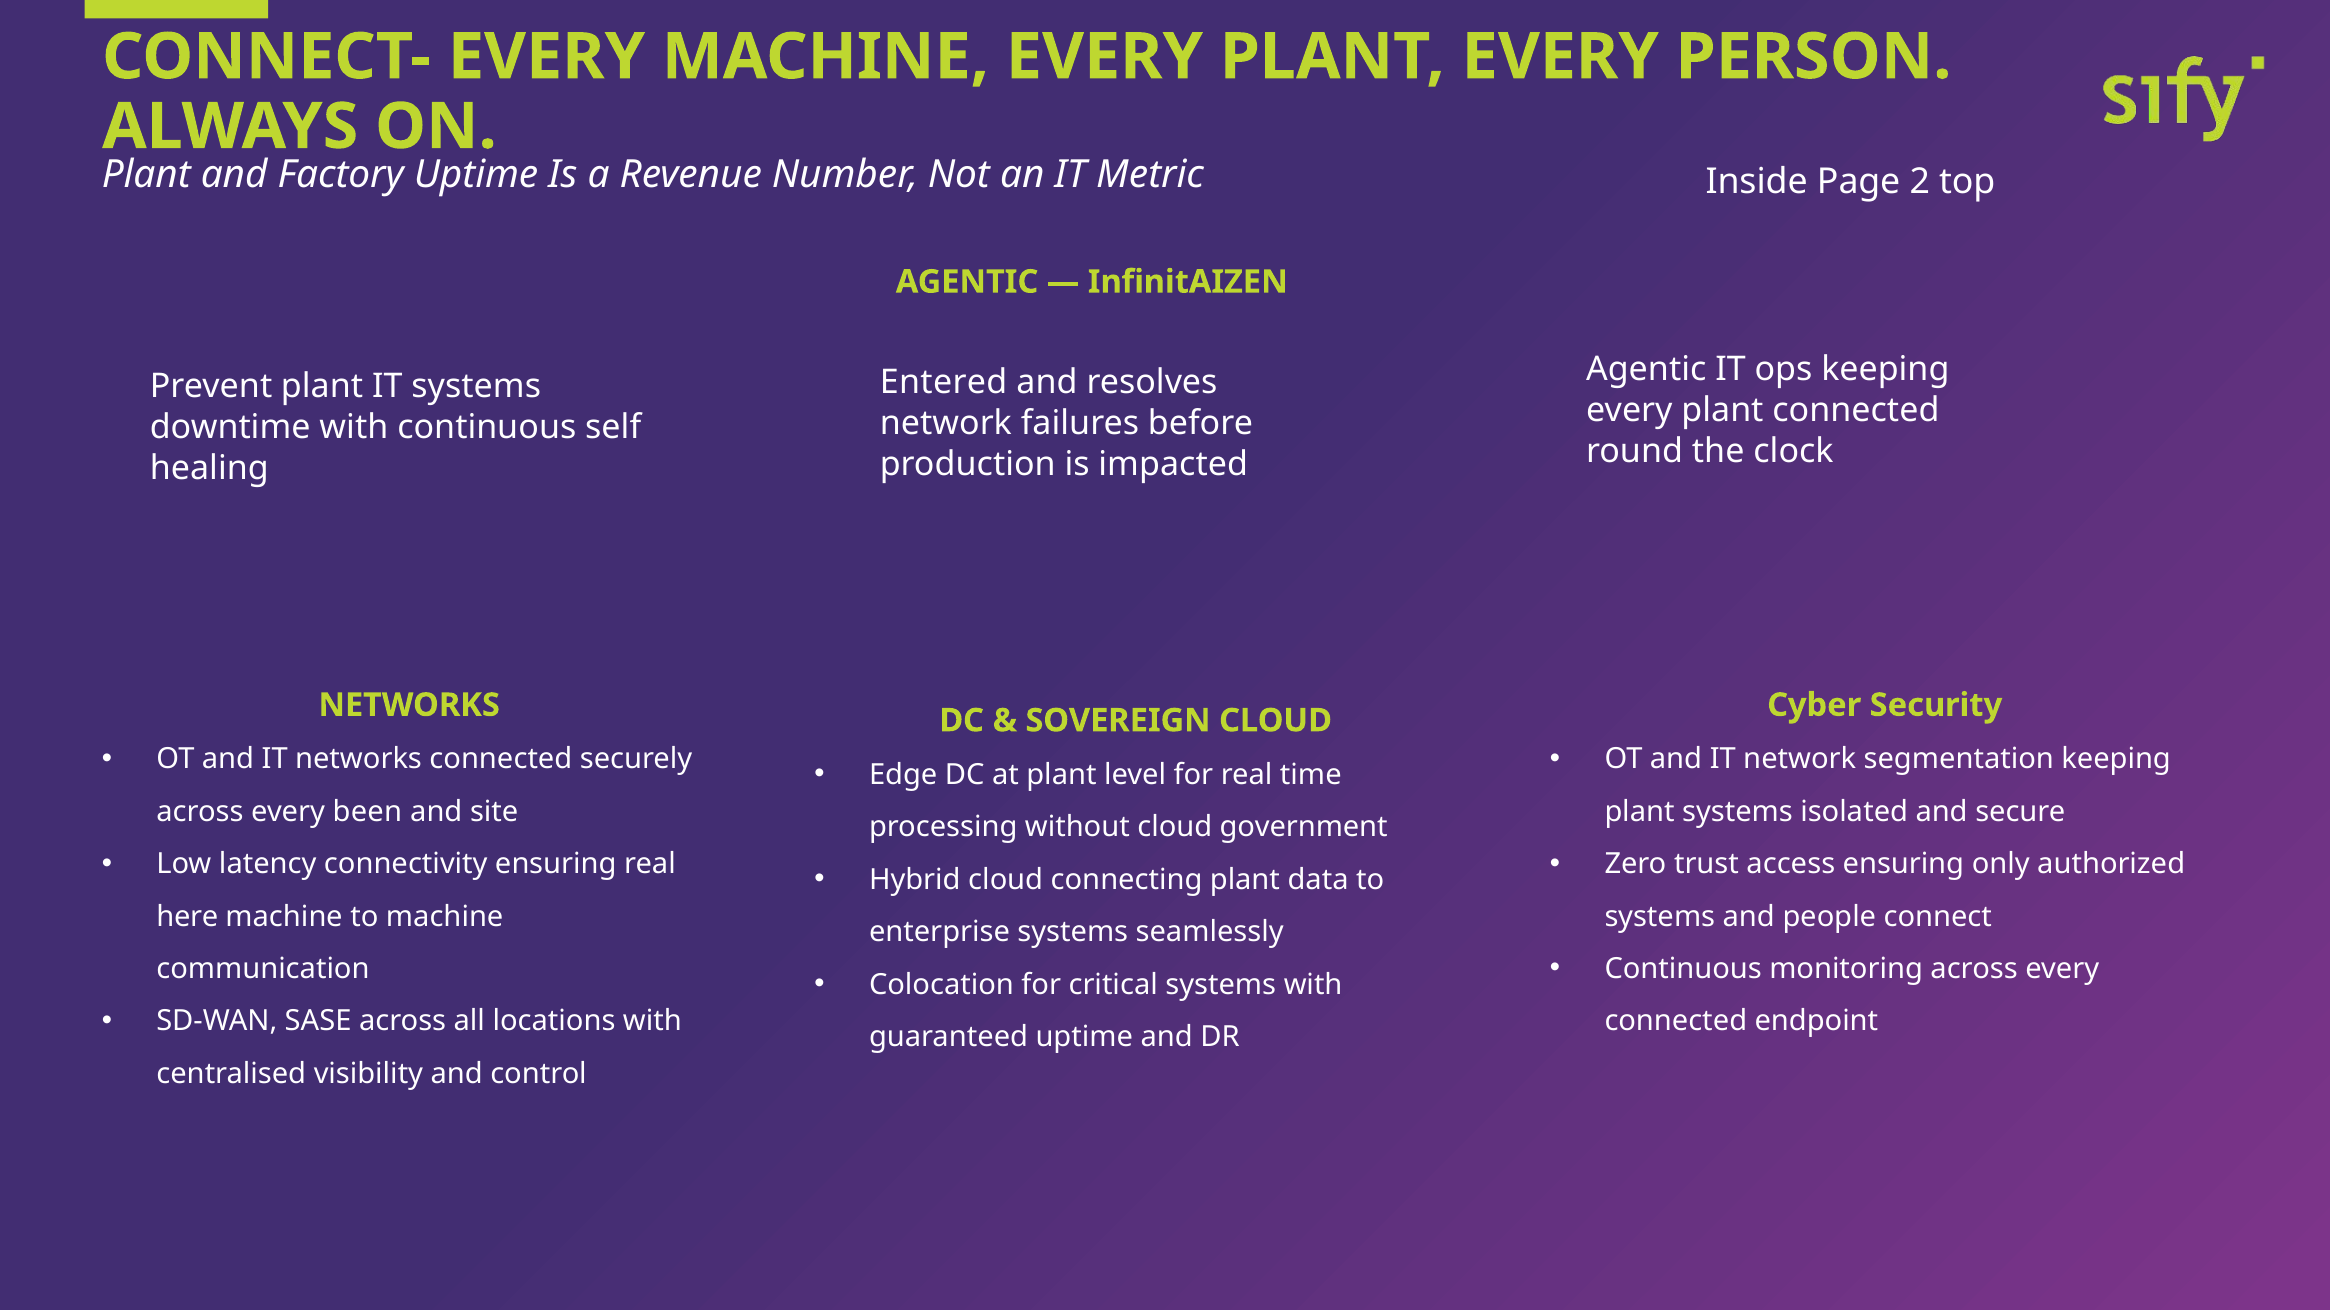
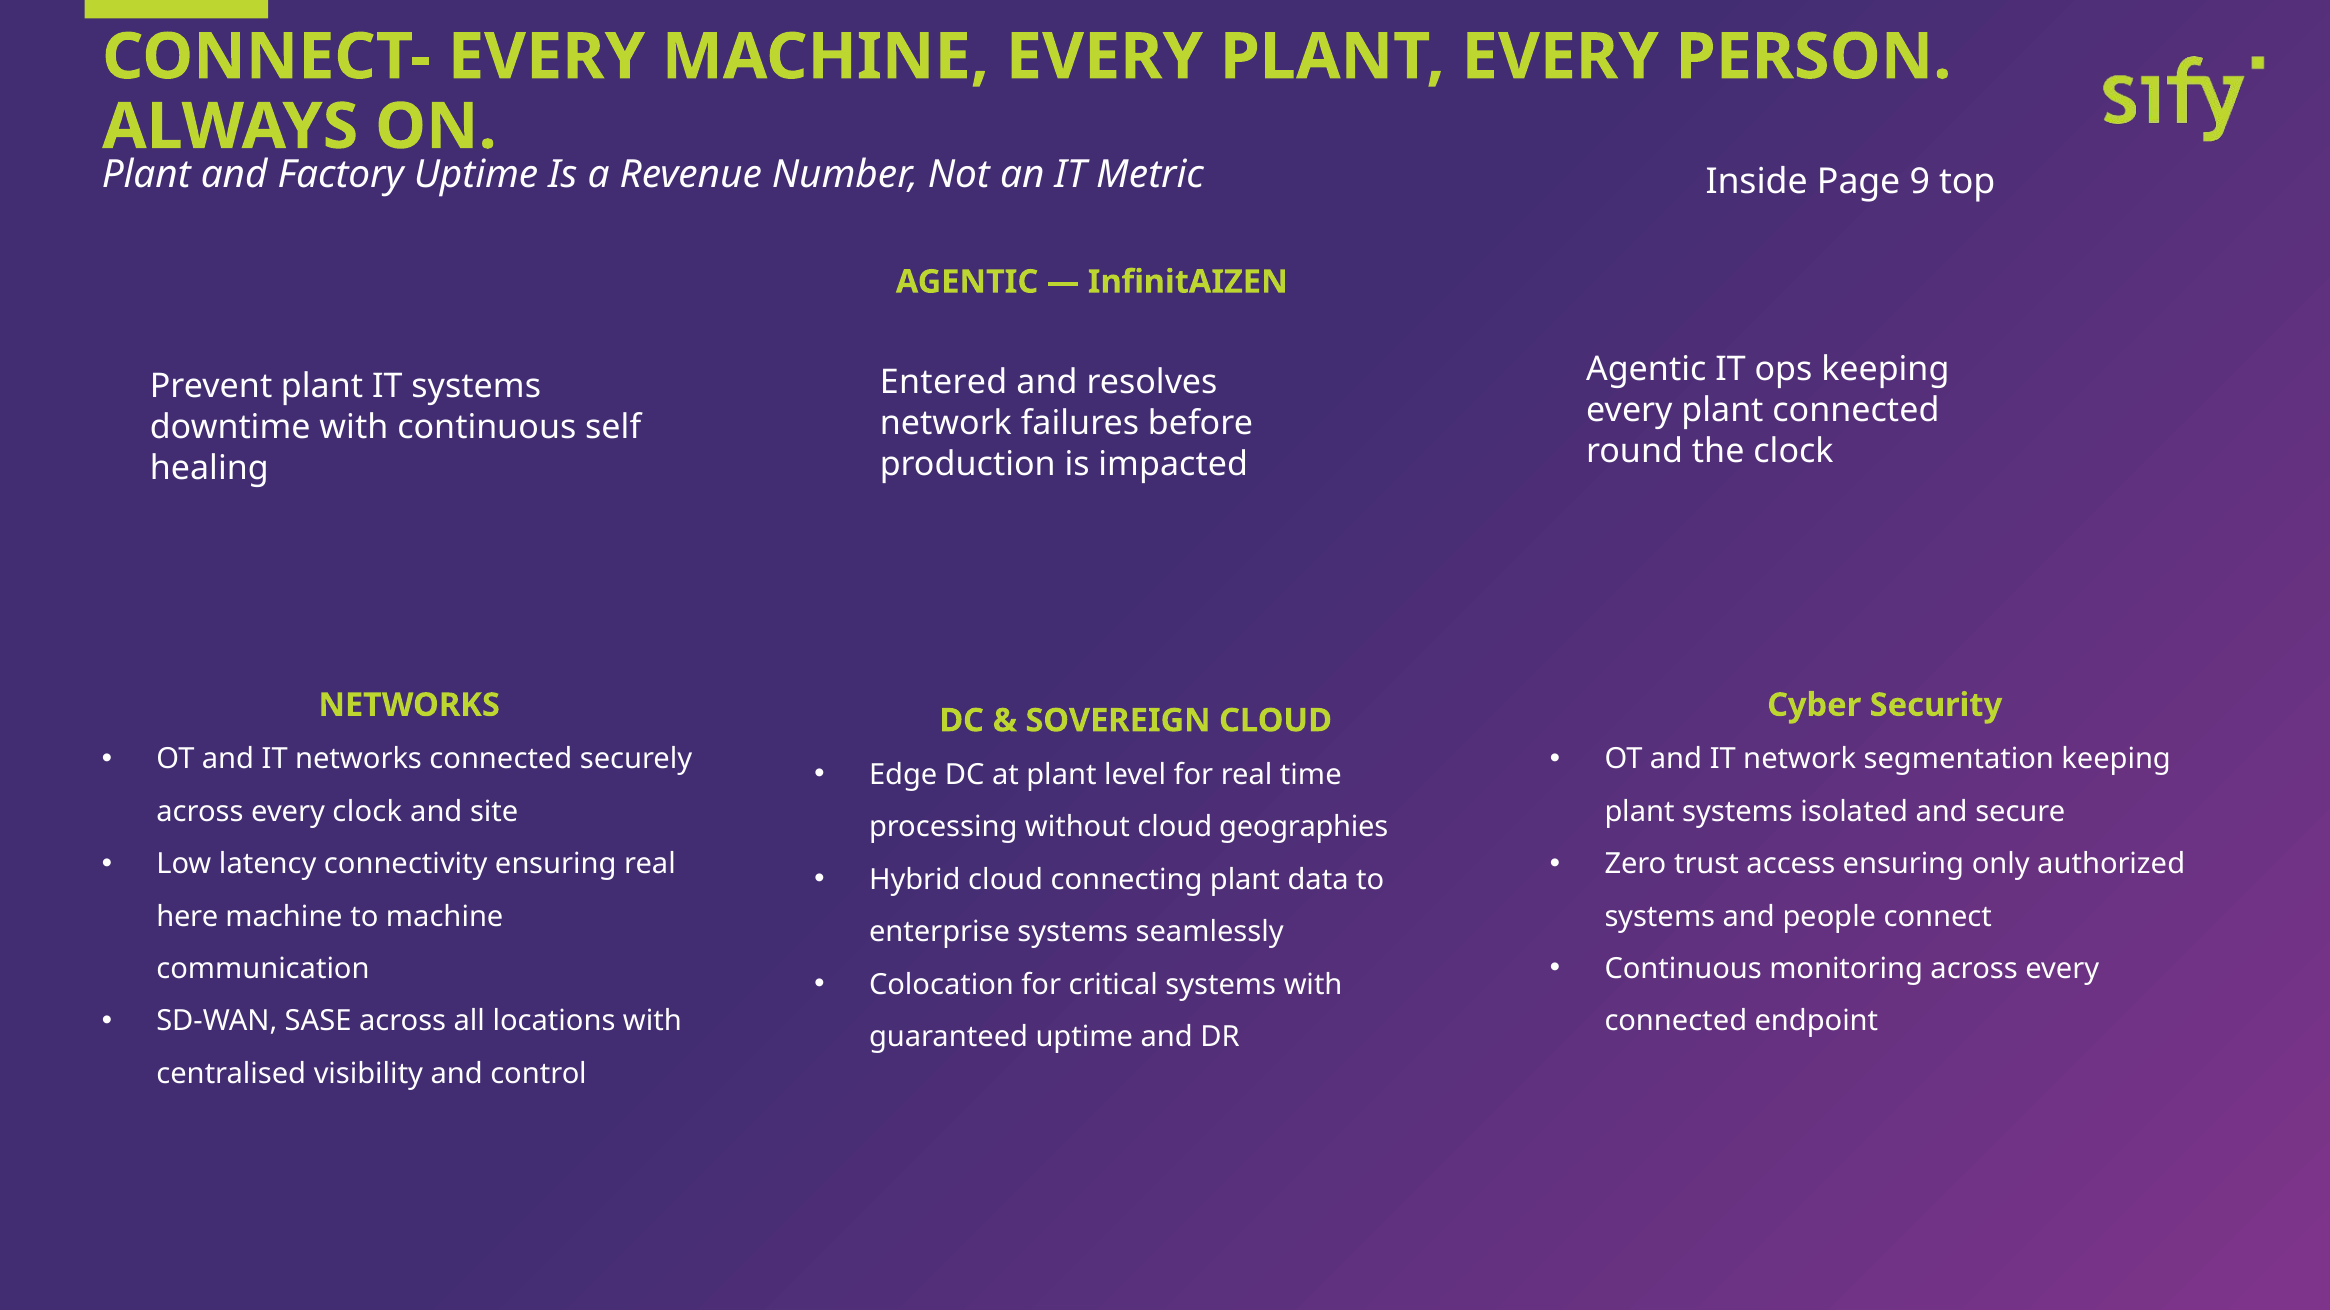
2: 2 -> 9 (1920, 182)
every been: been -> clock (367, 812)
government: government -> geographies (1304, 828)
